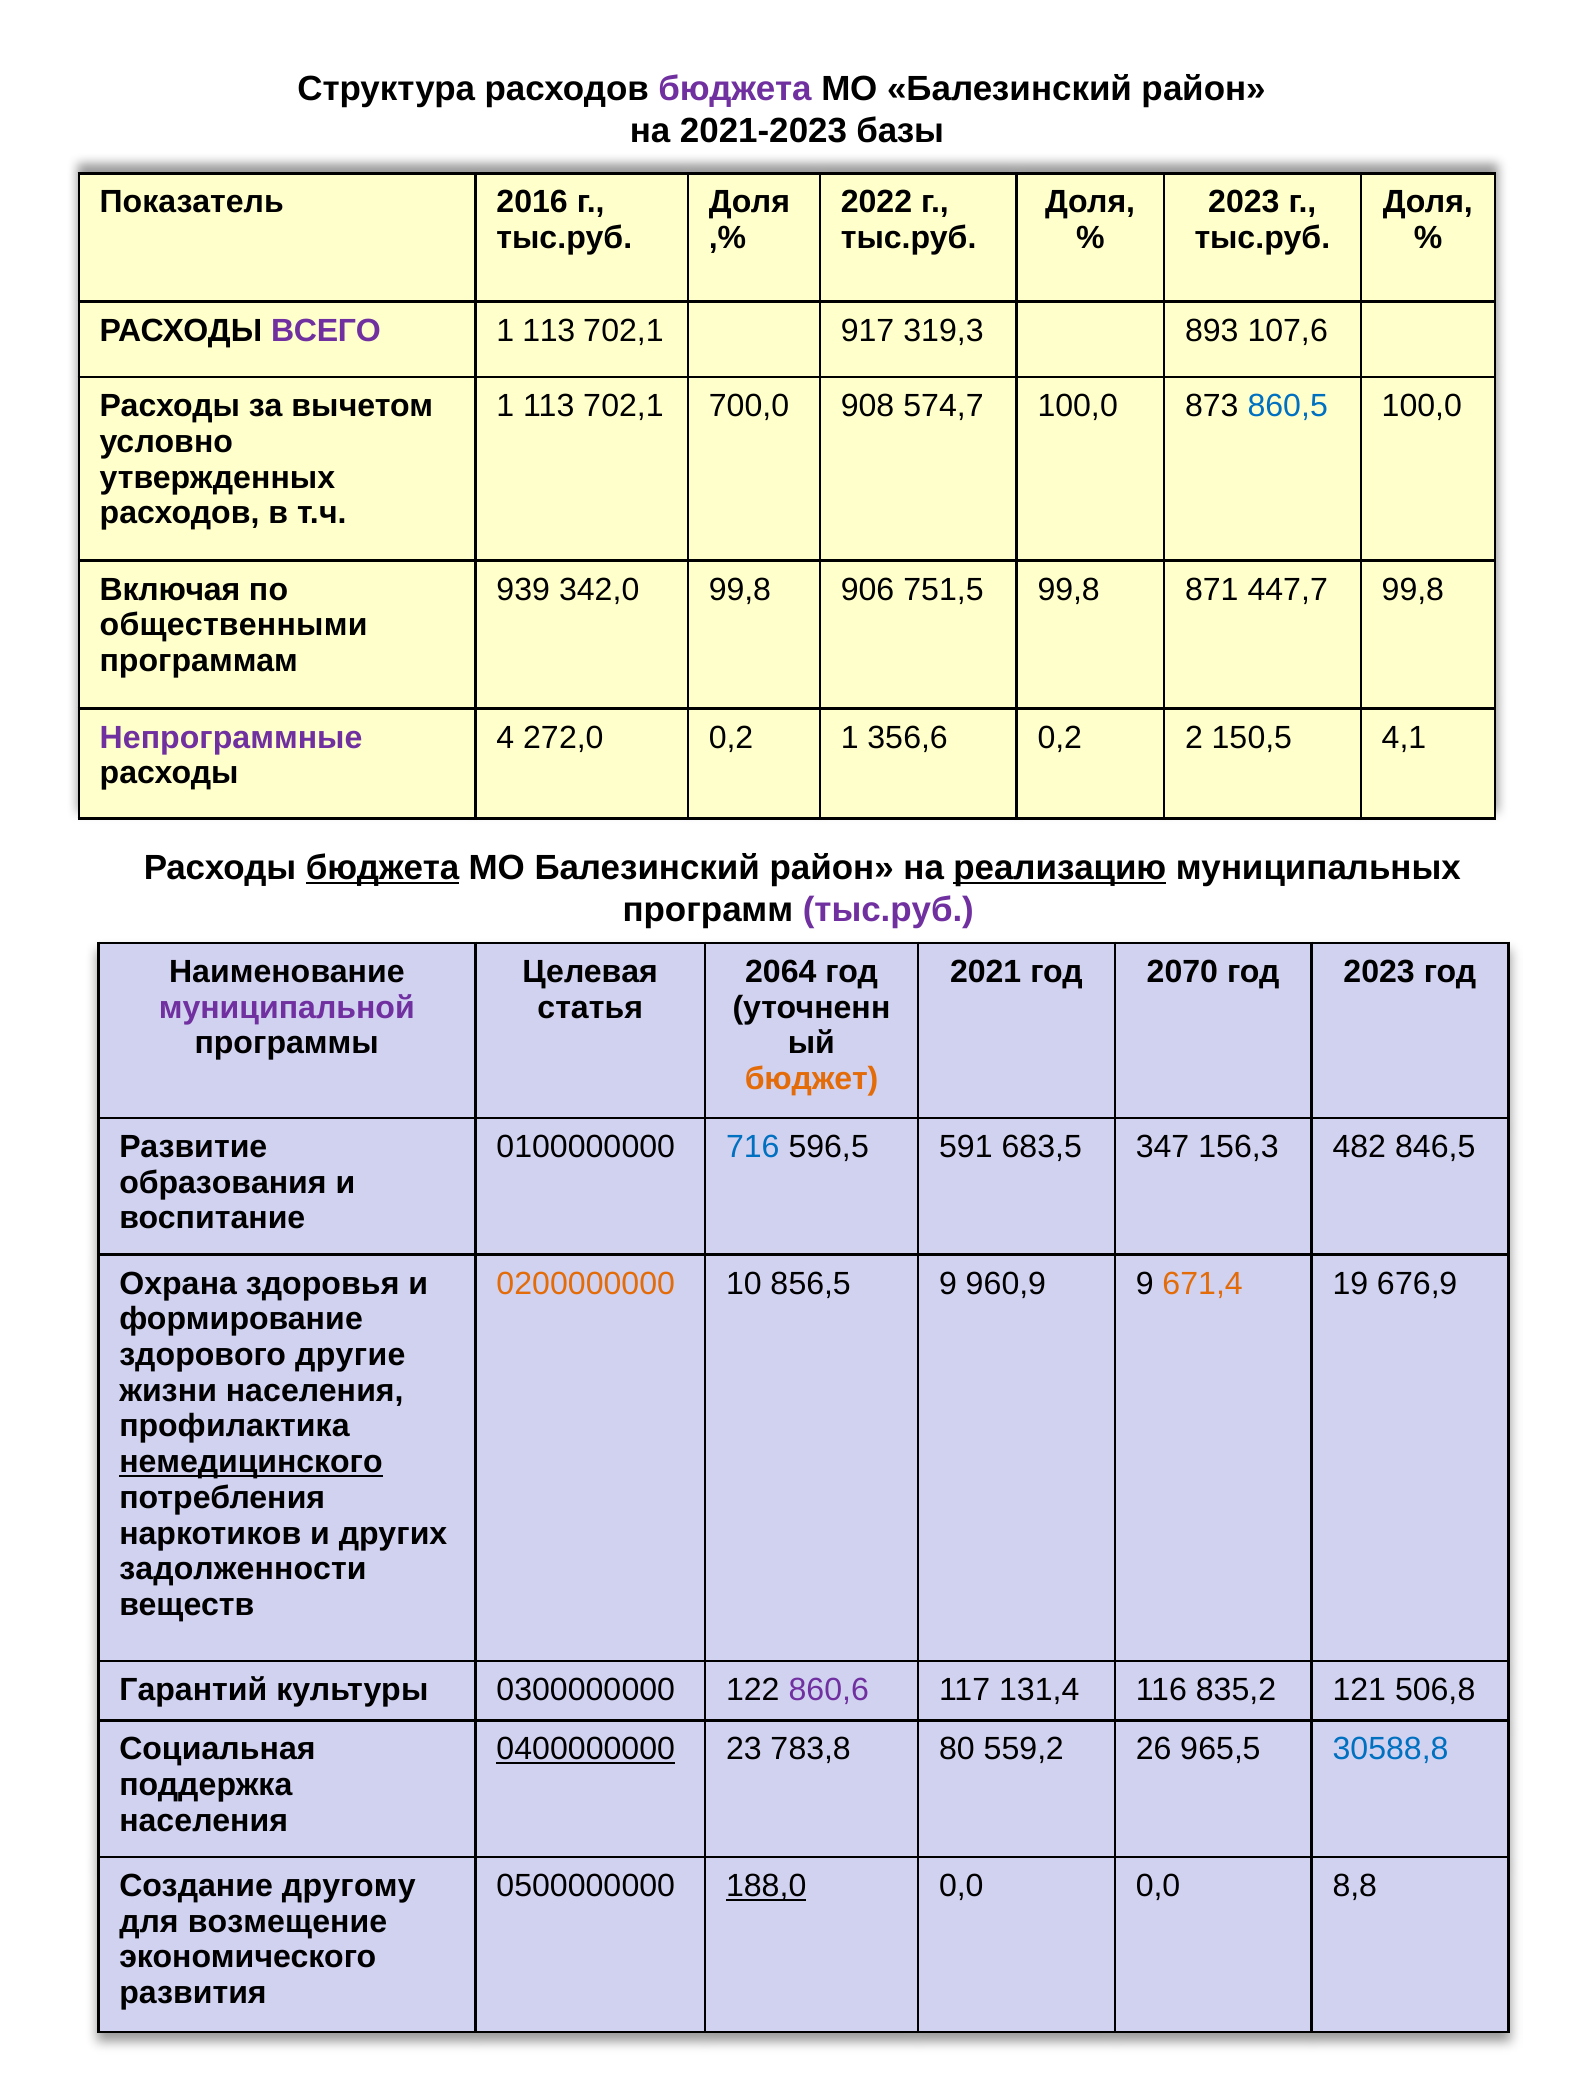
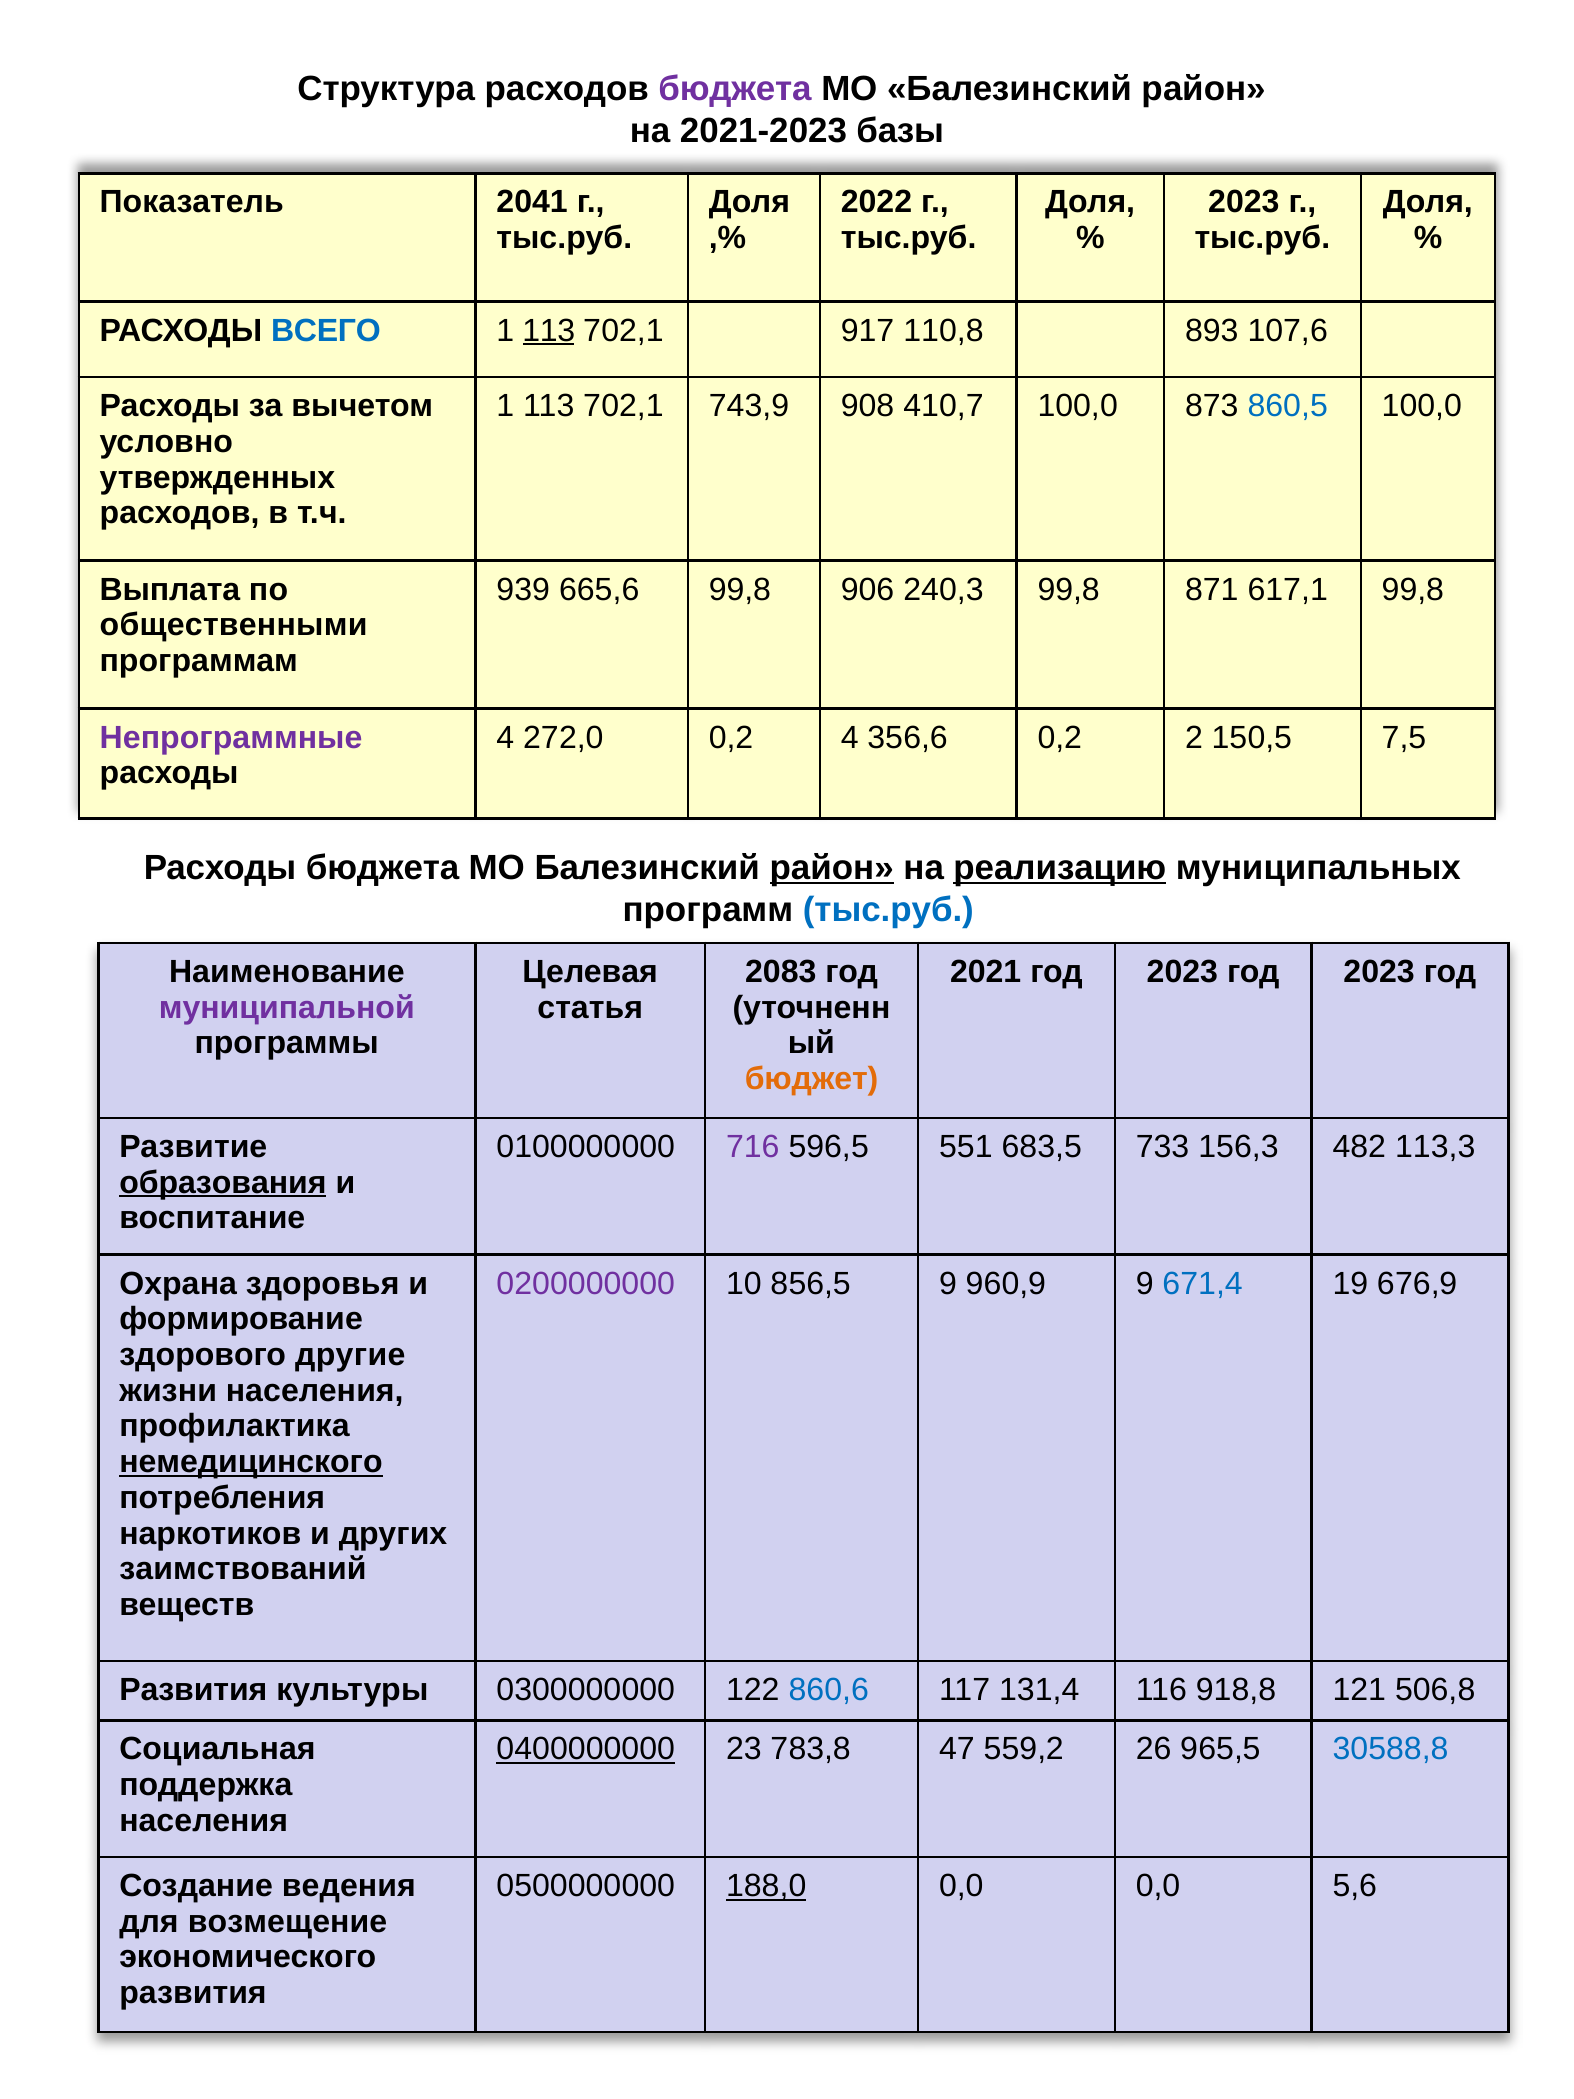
2016: 2016 -> 2041 (532, 202)
ВСЕГО colour: purple -> blue (326, 330)
113 underline: none -> present (549, 330)
319,3: 319,3 -> 110,8 (943, 330)
700,0: 700,0 -> 743,9 (749, 406)
574,7: 574,7 -> 410,7 (943, 406)
Включая: Включая -> Выплата (170, 590)
342,0: 342,0 -> 665,6 (599, 590)
751,5: 751,5 -> 240,3 (943, 590)
447,7: 447,7 -> 617,1 (1288, 590)
0,2 1: 1 -> 4 (850, 738)
4,1: 4,1 -> 7,5 (1404, 738)
бюджета underline: present -> none (383, 868)
район underline: none -> present (832, 868)
тыс.руб colour: purple -> blue (888, 910)
2064: 2064 -> 2083 (781, 972)
2021 год 2070: 2070 -> 2023 (1182, 972)
716 colour: blue -> purple (753, 1147)
591: 591 -> 551 (966, 1147)
347: 347 -> 733 (1163, 1147)
846,5: 846,5 -> 113,3 (1435, 1147)
образования underline: none -> present (223, 1182)
0200000000 colour: orange -> purple (586, 1283)
671,4 colour: orange -> blue (1203, 1283)
задолженности: задолженности -> заимствований (243, 1569)
Гарантий: Гарантий -> Развития (193, 1689)
860,6 colour: purple -> blue (829, 1689)
835,2: 835,2 -> 918,8 (1236, 1689)
80: 80 -> 47 (957, 1749)
другому: другому -> ведения (349, 1886)
8,8: 8,8 -> 5,6 (1355, 1886)
